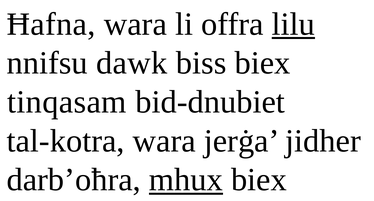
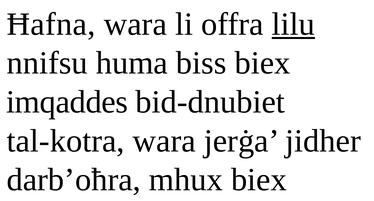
dawk: dawk -> huma (132, 63)
tinqasam: tinqasam -> imqaddes (67, 102)
mhux underline: present -> none (186, 180)
